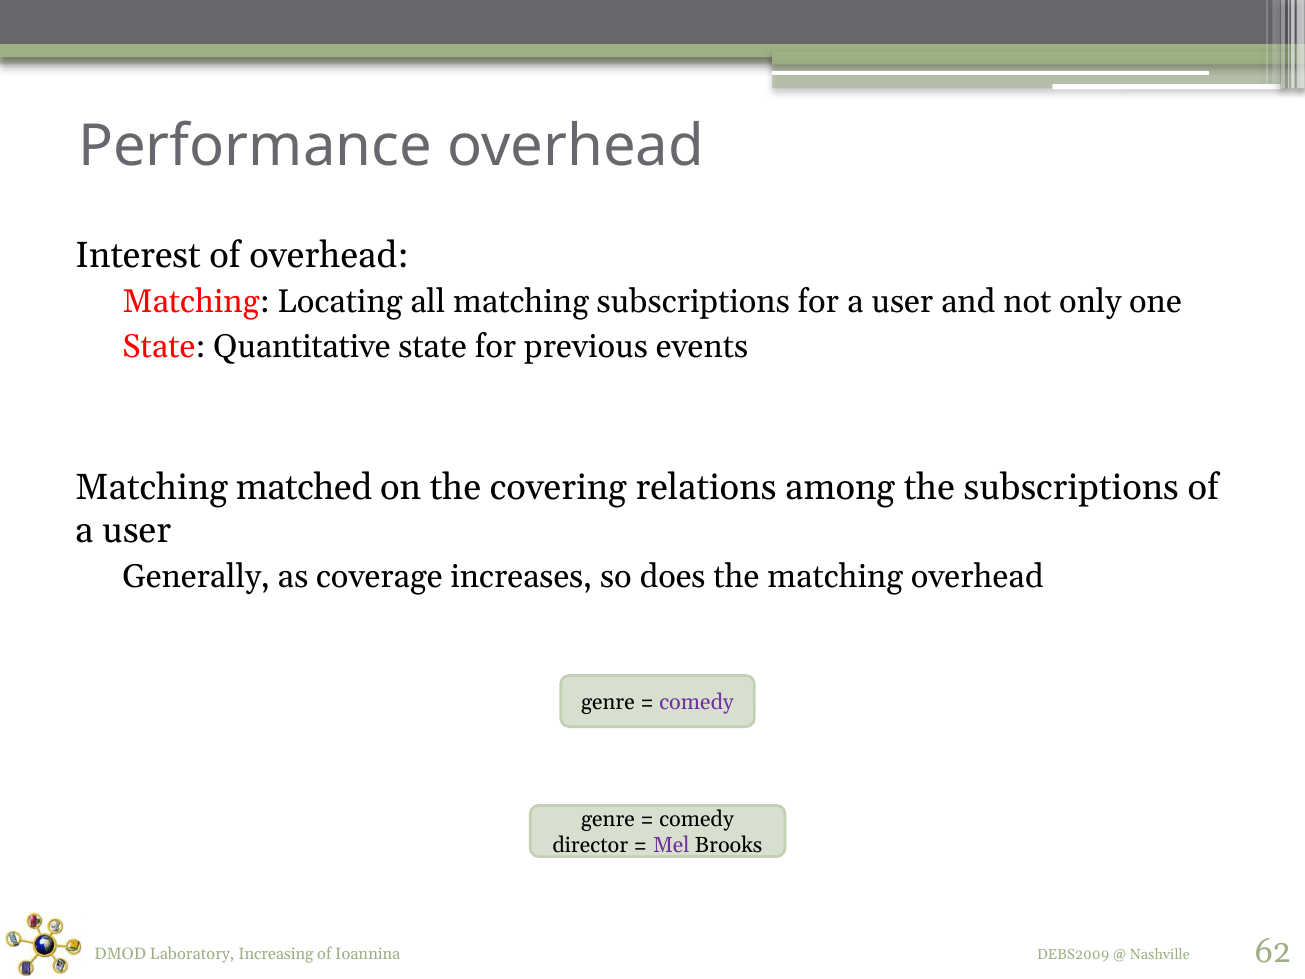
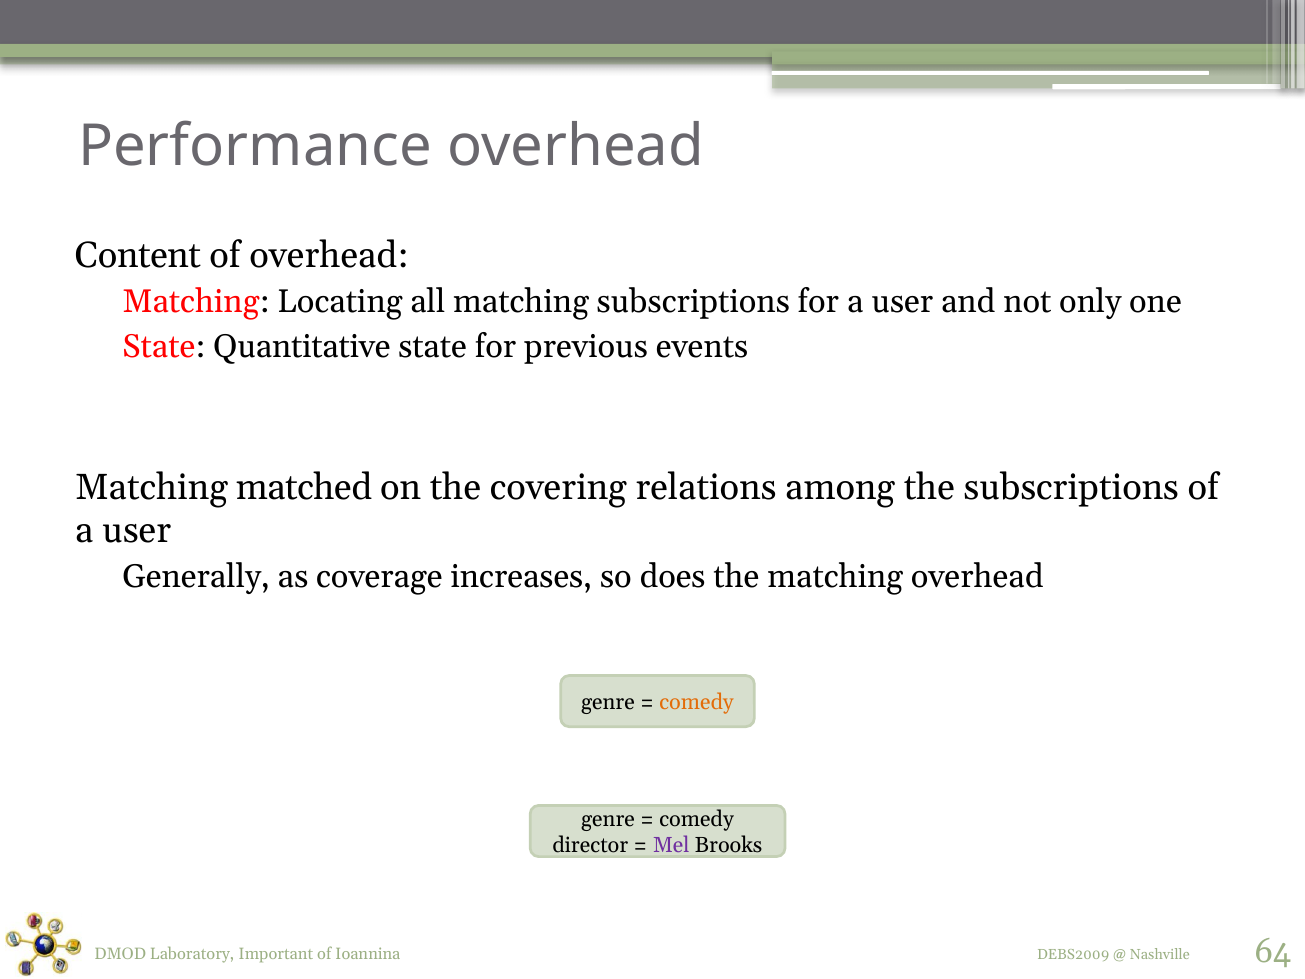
Interest: Interest -> Content (138, 255)
comedy colour: purple -> orange (697, 702)
Increasing: Increasing -> Important (276, 954)
62: 62 -> 64 (1273, 952)
